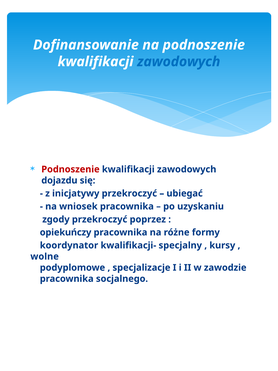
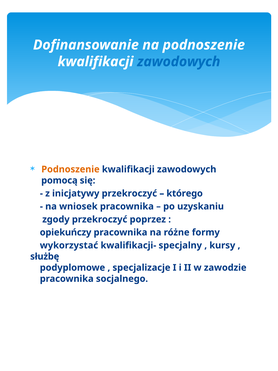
Podnoszenie colour: red -> orange (70, 169)
dojazdu: dojazdu -> pomocą (59, 180)
ubiegać: ubiegać -> którego (185, 193)
koordynator: koordynator -> wykorzystać (69, 245)
wolne: wolne -> służbę (45, 256)
